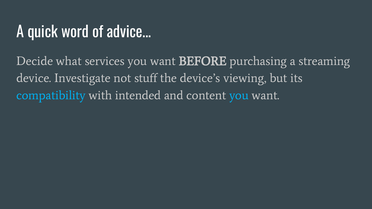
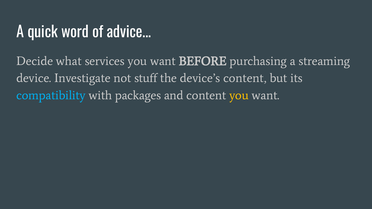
device’s viewing: viewing -> content (245, 78)
intended: intended -> packages (138, 95)
you colour: light blue -> yellow (239, 95)
